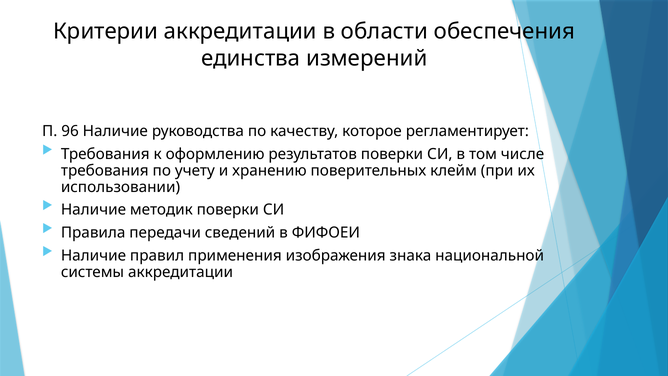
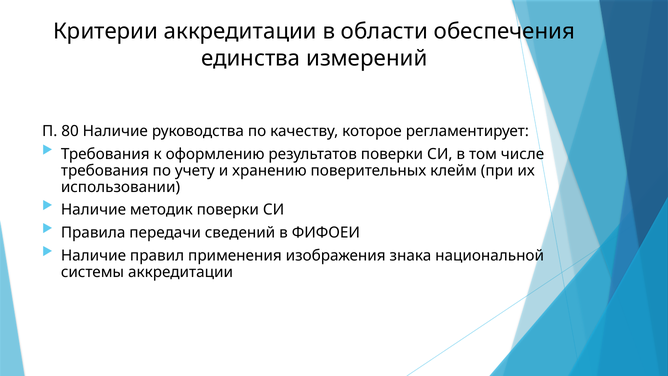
96: 96 -> 80 (70, 131)
